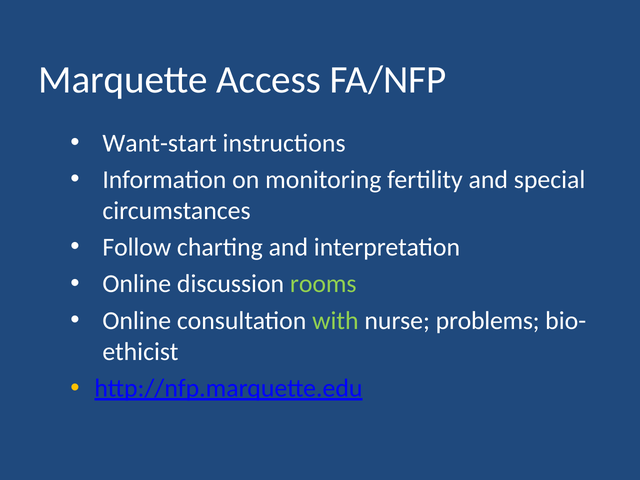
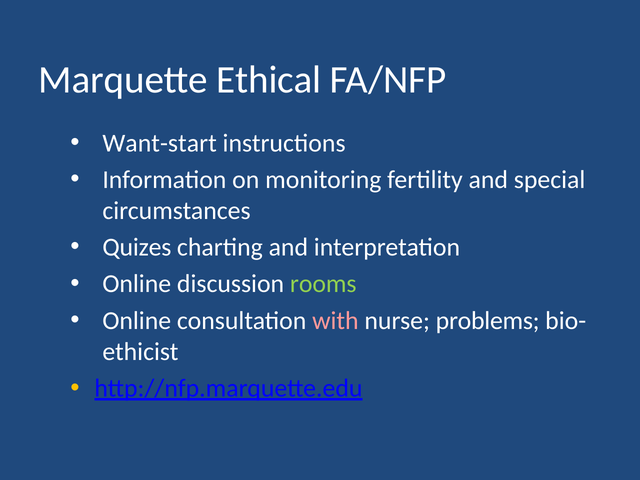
Access: Access -> Ethical (269, 80)
Follow: Follow -> Quizes (137, 247)
with colour: light green -> pink (335, 321)
